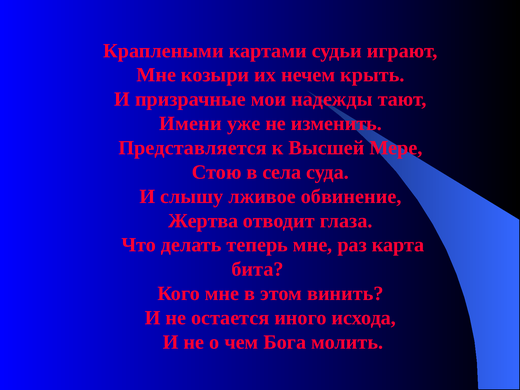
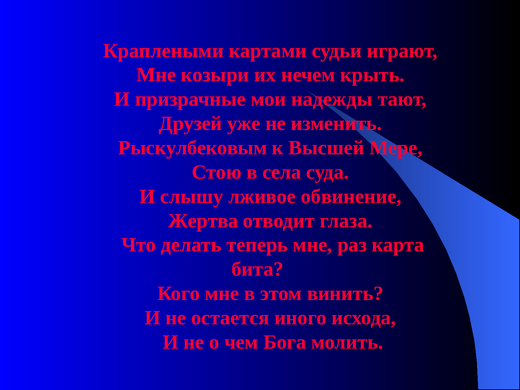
Имени: Имени -> Друзей (191, 124)
Представляется: Представляется -> Рыскулбековым (193, 148)
